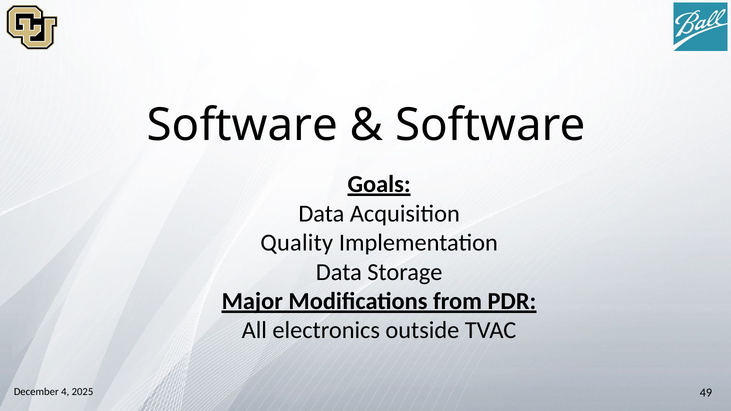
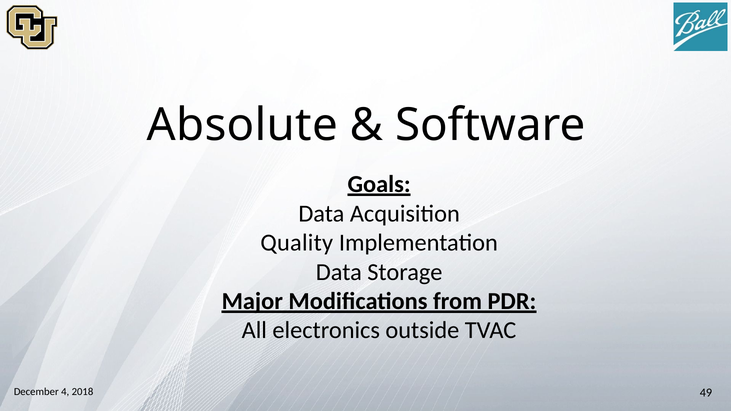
Software: Software -> Absolute (242, 125)
2025: 2025 -> 2018 (82, 392)
